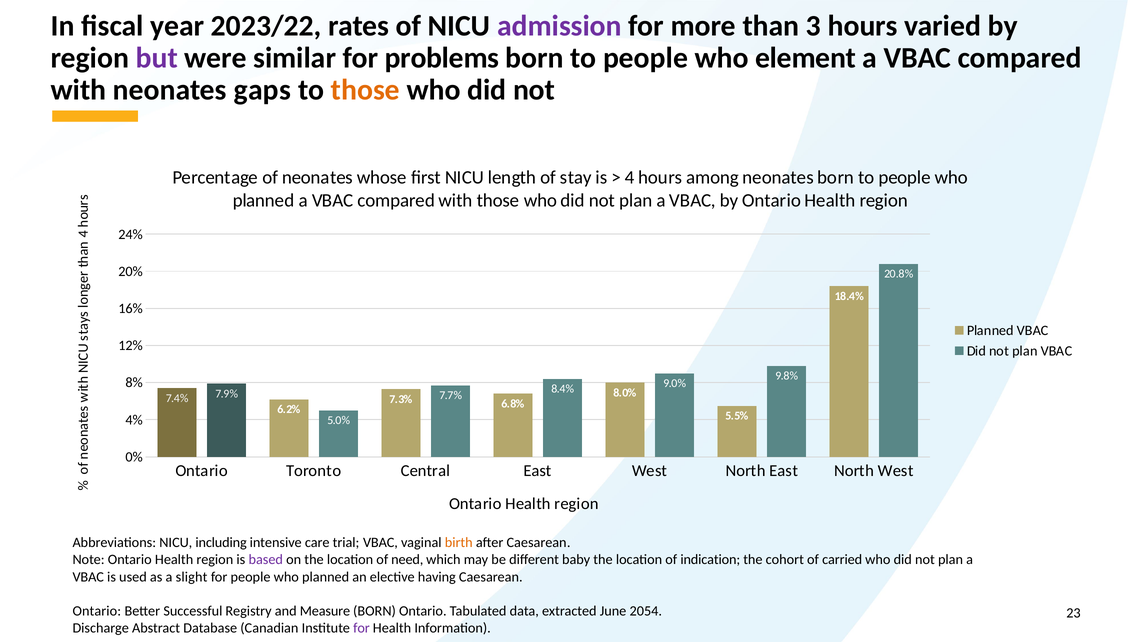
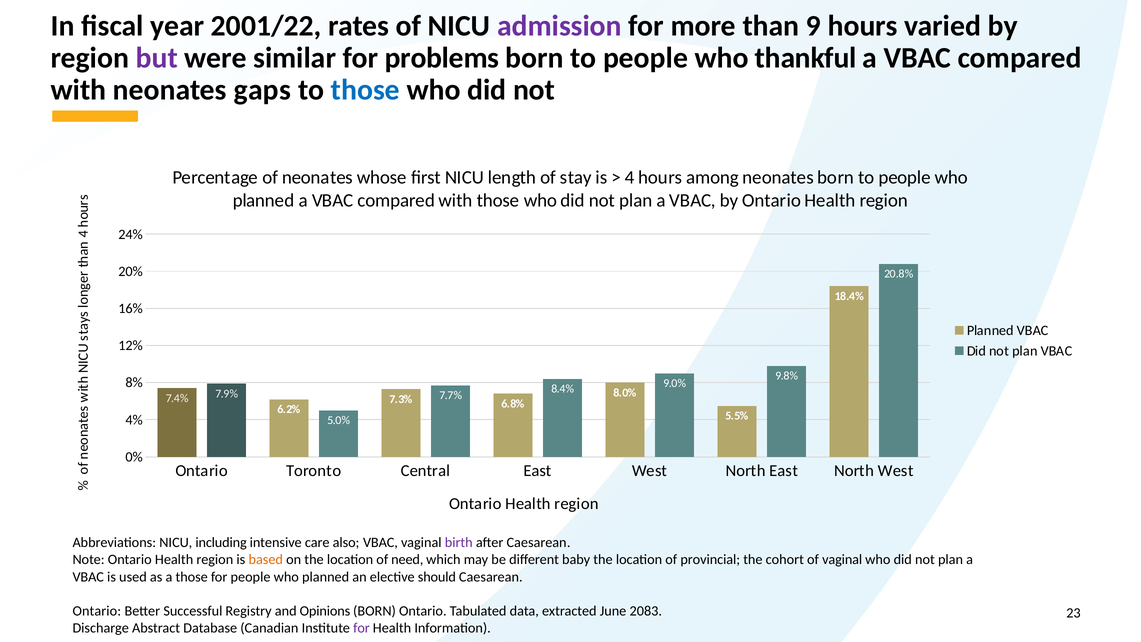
2023/22: 2023/22 -> 2001/22 (266, 26)
3: 3 -> 9 (813, 26)
element: element -> thankful (806, 58)
those colour: orange -> blue (365, 90)
trial: trial -> also (346, 542)
birth colour: orange -> purple (459, 542)
based colour: purple -> orange (266, 560)
indication: indication -> provincial (710, 560)
of carried: carried -> vaginal (842, 560)
a slight: slight -> those (192, 577)
having: having -> should (437, 577)
Measure: Measure -> Opinions (325, 611)
2054: 2054 -> 2083 (646, 611)
